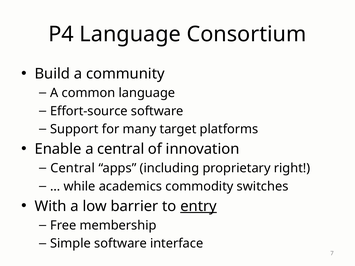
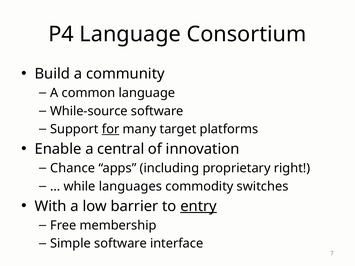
Effort-source: Effort-source -> While-source (89, 111)
for underline: none -> present (111, 129)
Central: Central -> Chance (73, 168)
academics: academics -> languages (130, 186)
